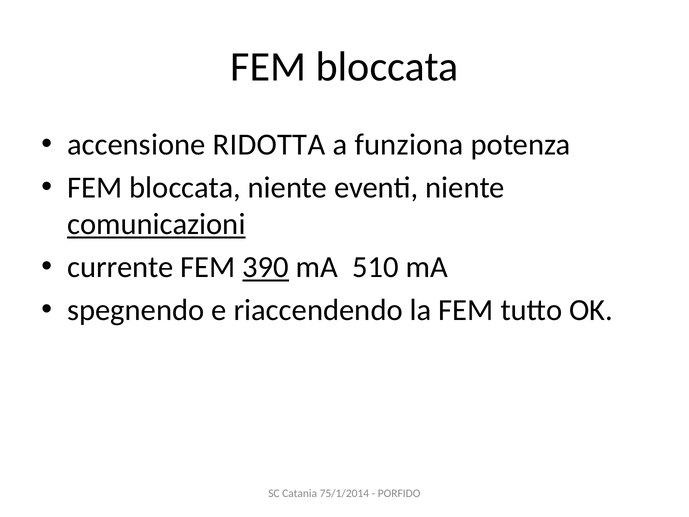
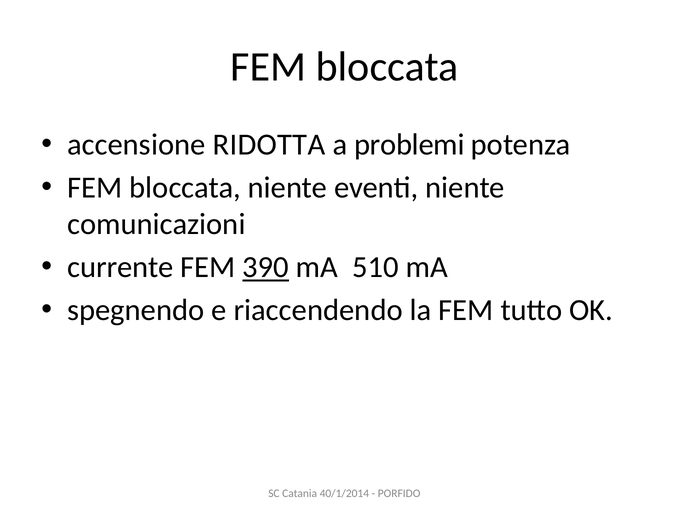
funziona: funziona -> problemi (409, 145)
comunicazioni underline: present -> none (156, 224)
75/1/2014: 75/1/2014 -> 40/1/2014 (344, 493)
